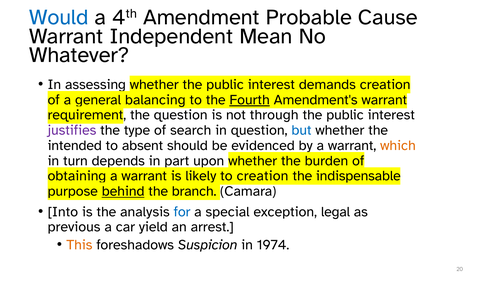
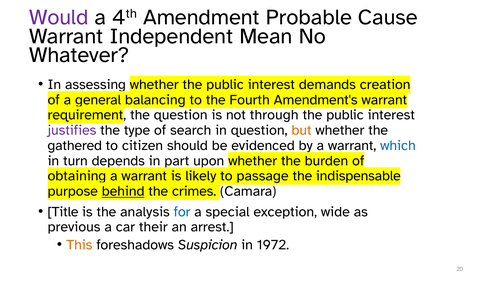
Would colour: blue -> purple (59, 17)
Fourth underline: present -> none (250, 100)
but colour: blue -> orange (302, 130)
intended: intended -> gathered (75, 145)
absent: absent -> citizen (143, 145)
which colour: orange -> blue (398, 145)
to creation: creation -> passage (263, 176)
branch: branch -> crimes (194, 191)
Into: Into -> Title (63, 212)
legal: legal -> wide (335, 212)
yield: yield -> their (153, 227)
1974: 1974 -> 1972 (273, 245)
